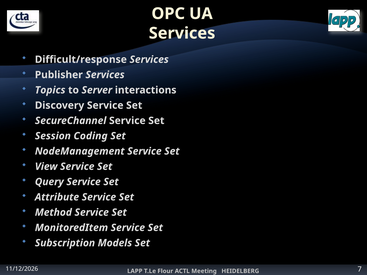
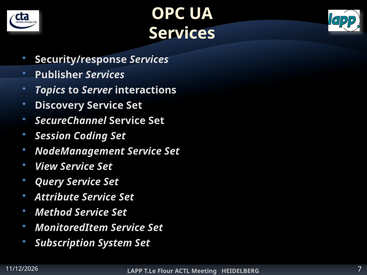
Difficult/response: Difficult/response -> Security/response (81, 60)
Models: Models -> System (115, 243)
